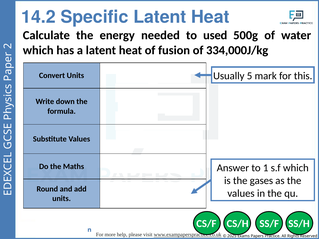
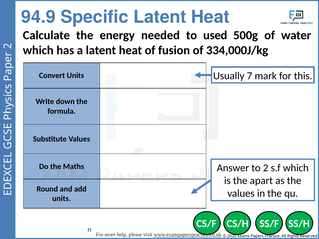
14.2: 14.2 -> 94.9 (38, 17)
5: 5 -> 7 (250, 76)
to 1: 1 -> 2 (266, 168)
gases: gases -> apart (261, 181)
